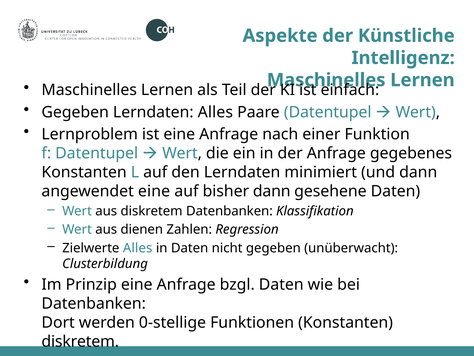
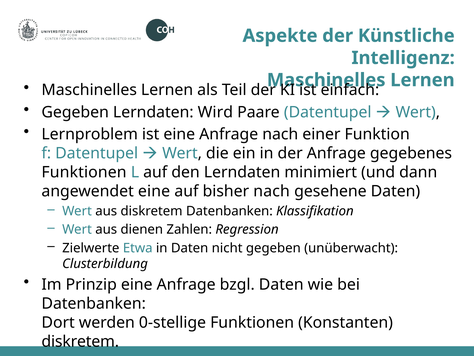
Lerndaten Alles: Alles -> Wird (215, 112)
Konstanten: Konstanten -> Funktionen (84, 172)
bisher dann: dann -> nach (272, 191)
Zielwerte Alles: Alles -> Etwa (138, 248)
